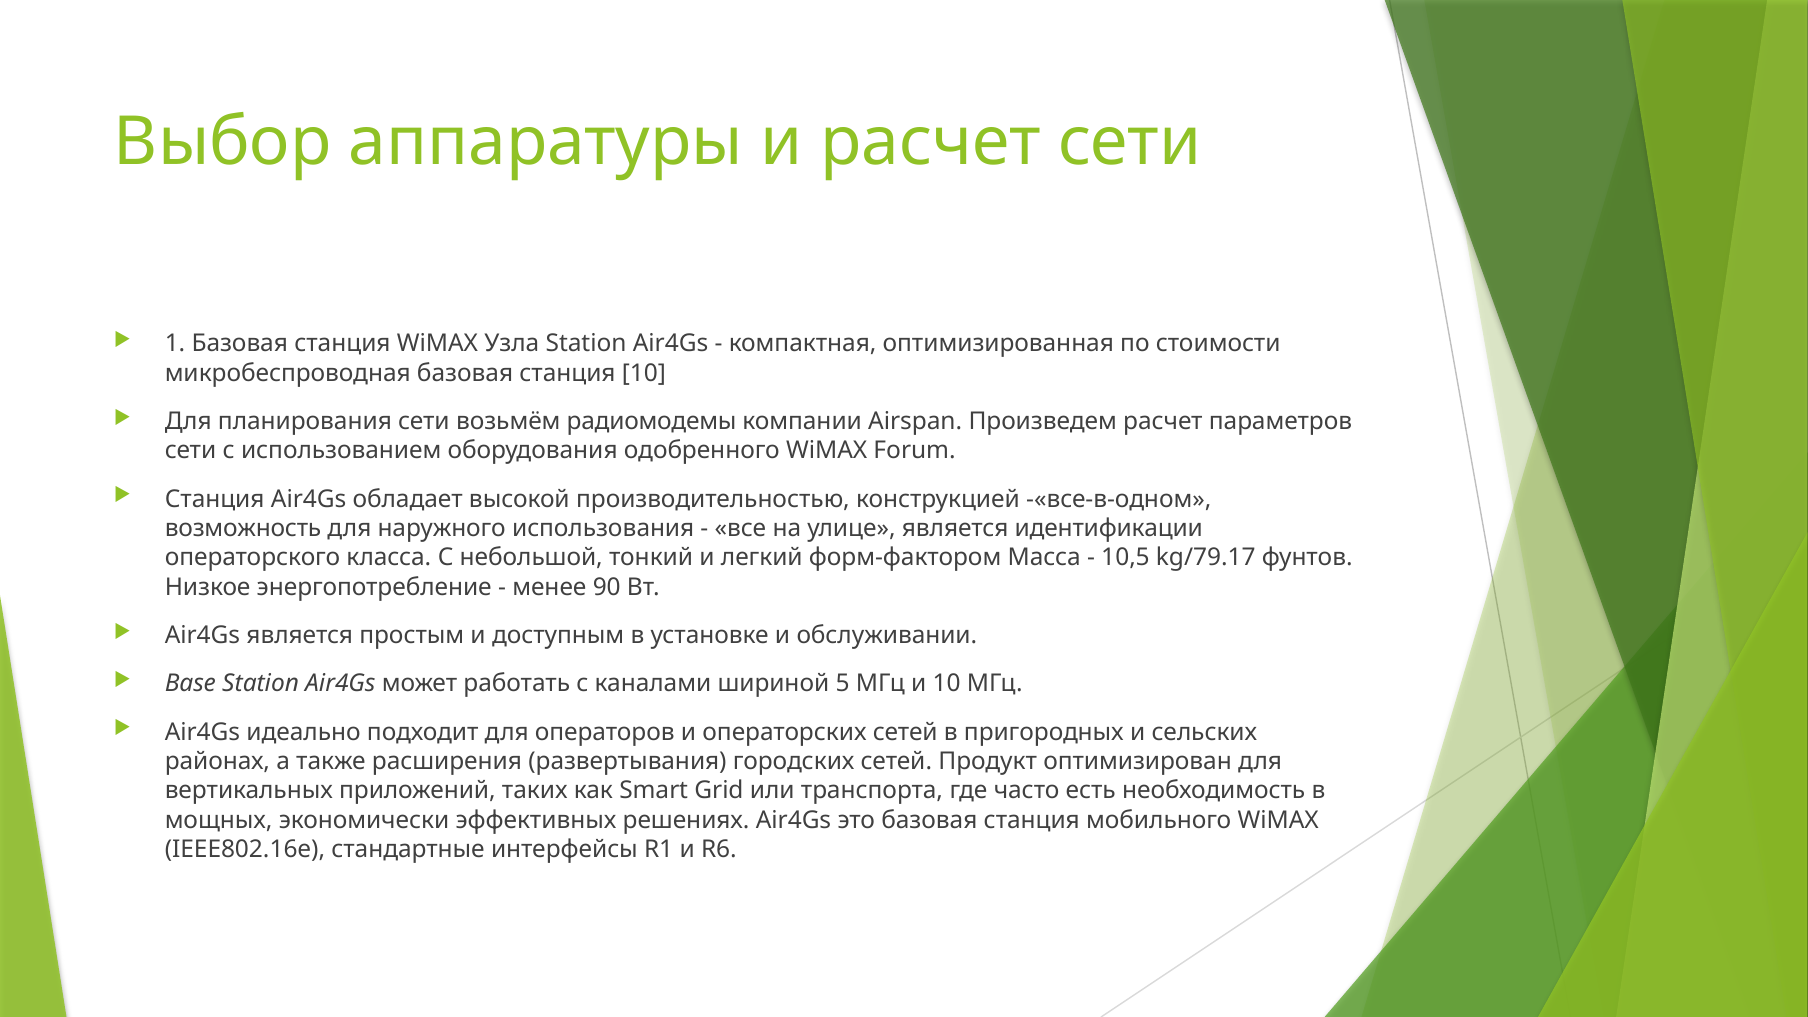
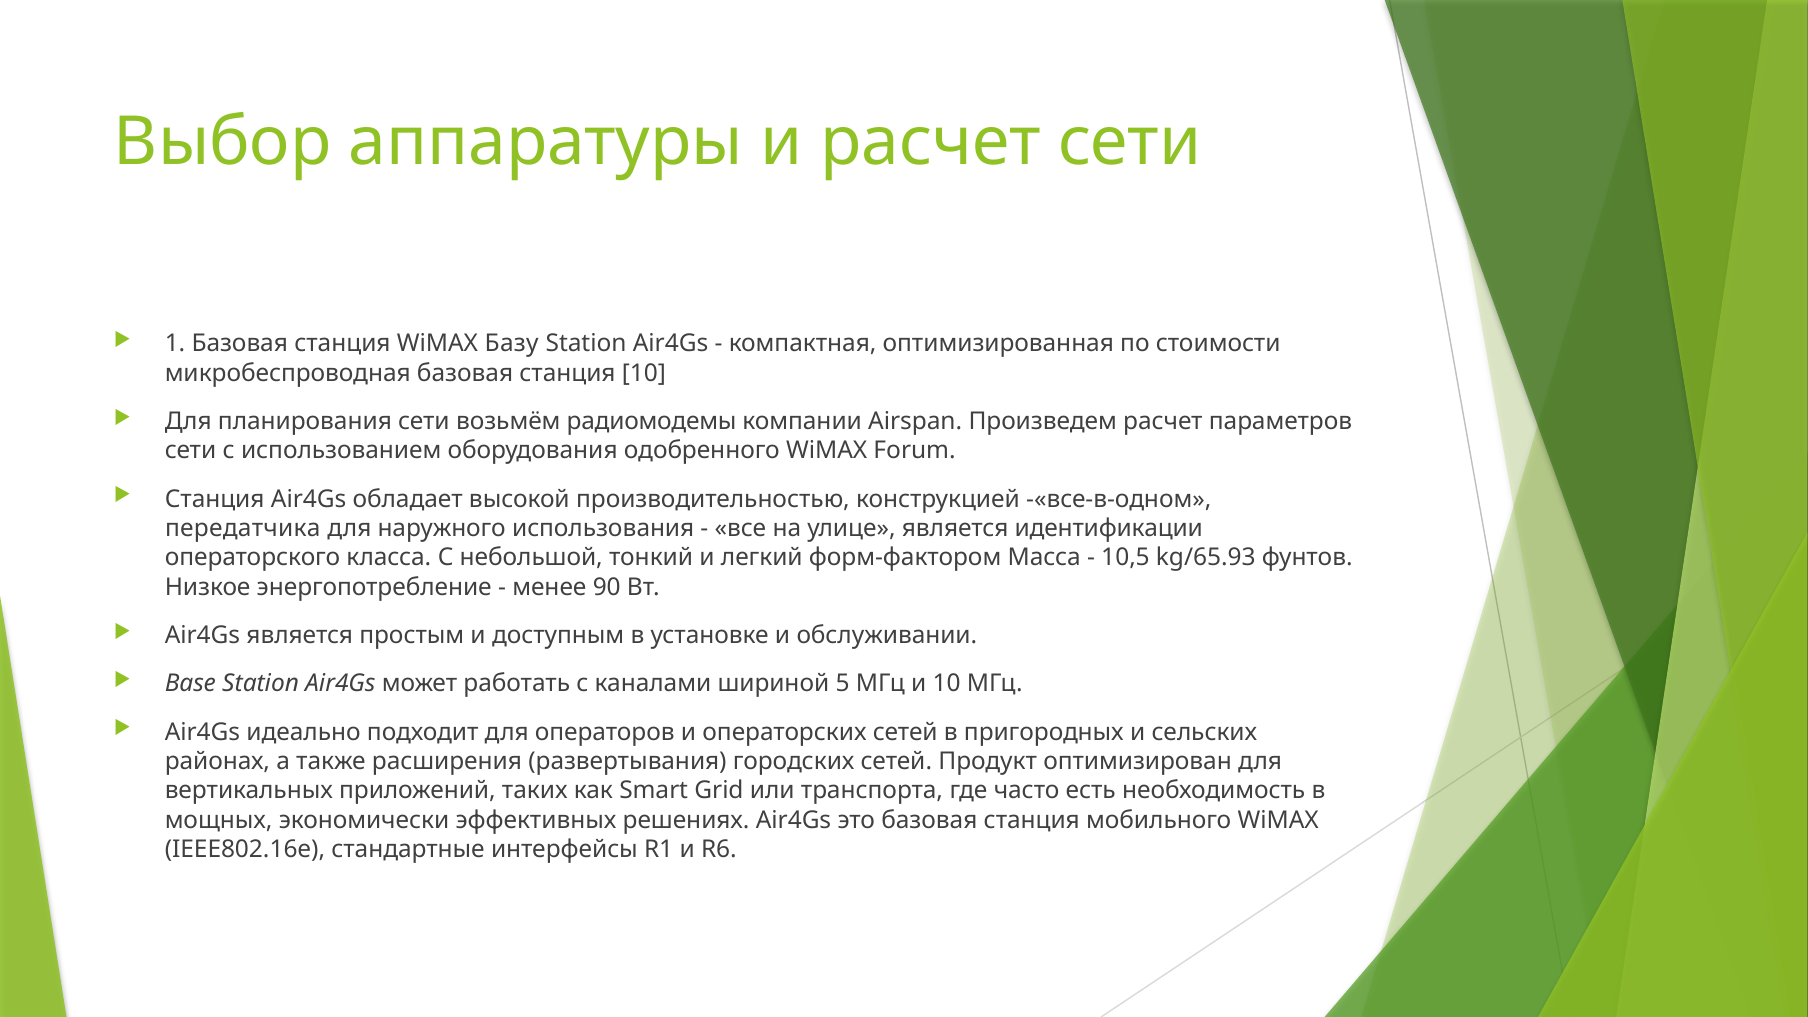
Узла: Узла -> Базу (512, 344)
возможность: возможность -> передатчика (243, 528)
kg/79.17: kg/79.17 -> kg/65.93 (1206, 558)
